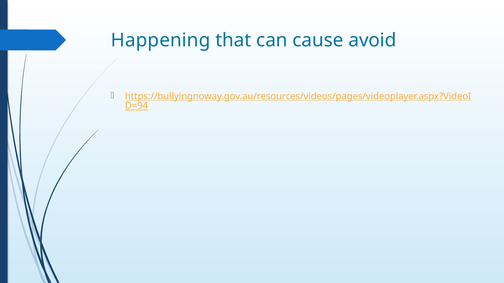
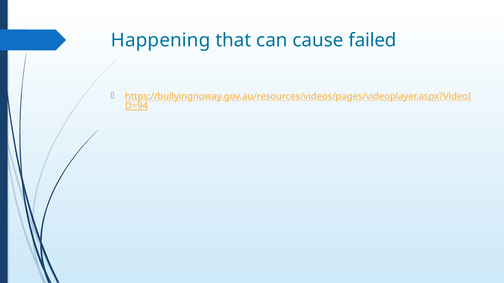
avoid: avoid -> failed (372, 40)
